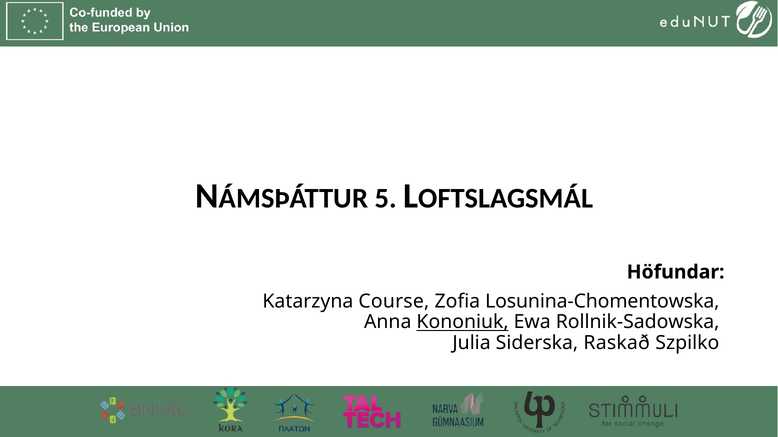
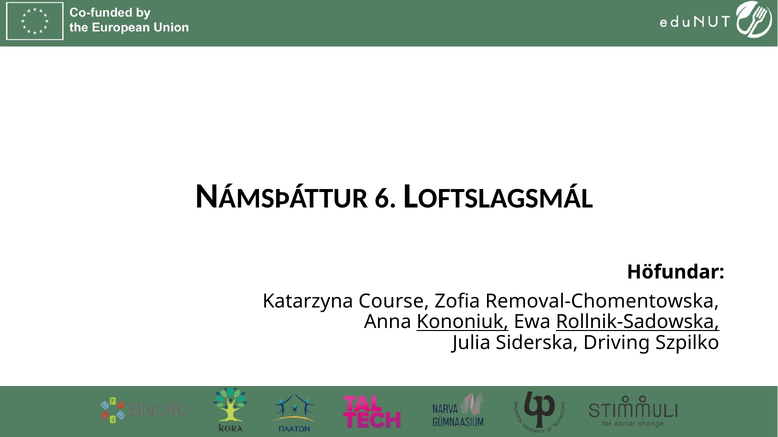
5: 5 -> 6 (386, 199)
Losunina-Chomentowska: Losunina-Chomentowska -> Removal-Chomentowska (602, 302)
Rollnik-Sadowska underline: none -> present (638, 323)
Raskað: Raskað -> Driving (617, 344)
